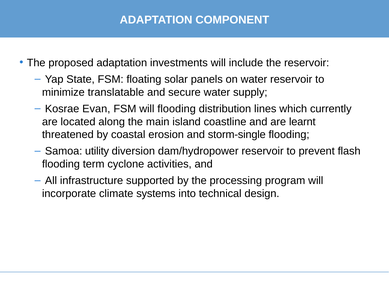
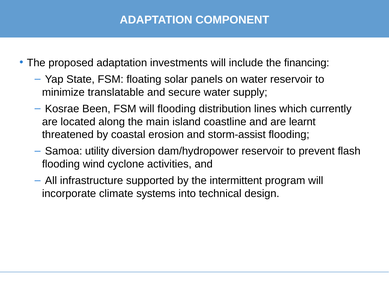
the reservoir: reservoir -> financing (307, 63)
Evan: Evan -> Been (96, 109)
storm-single: storm-single -> storm-assist (237, 135)
term: term -> wind (94, 164)
processing: processing -> intermittent (236, 180)
